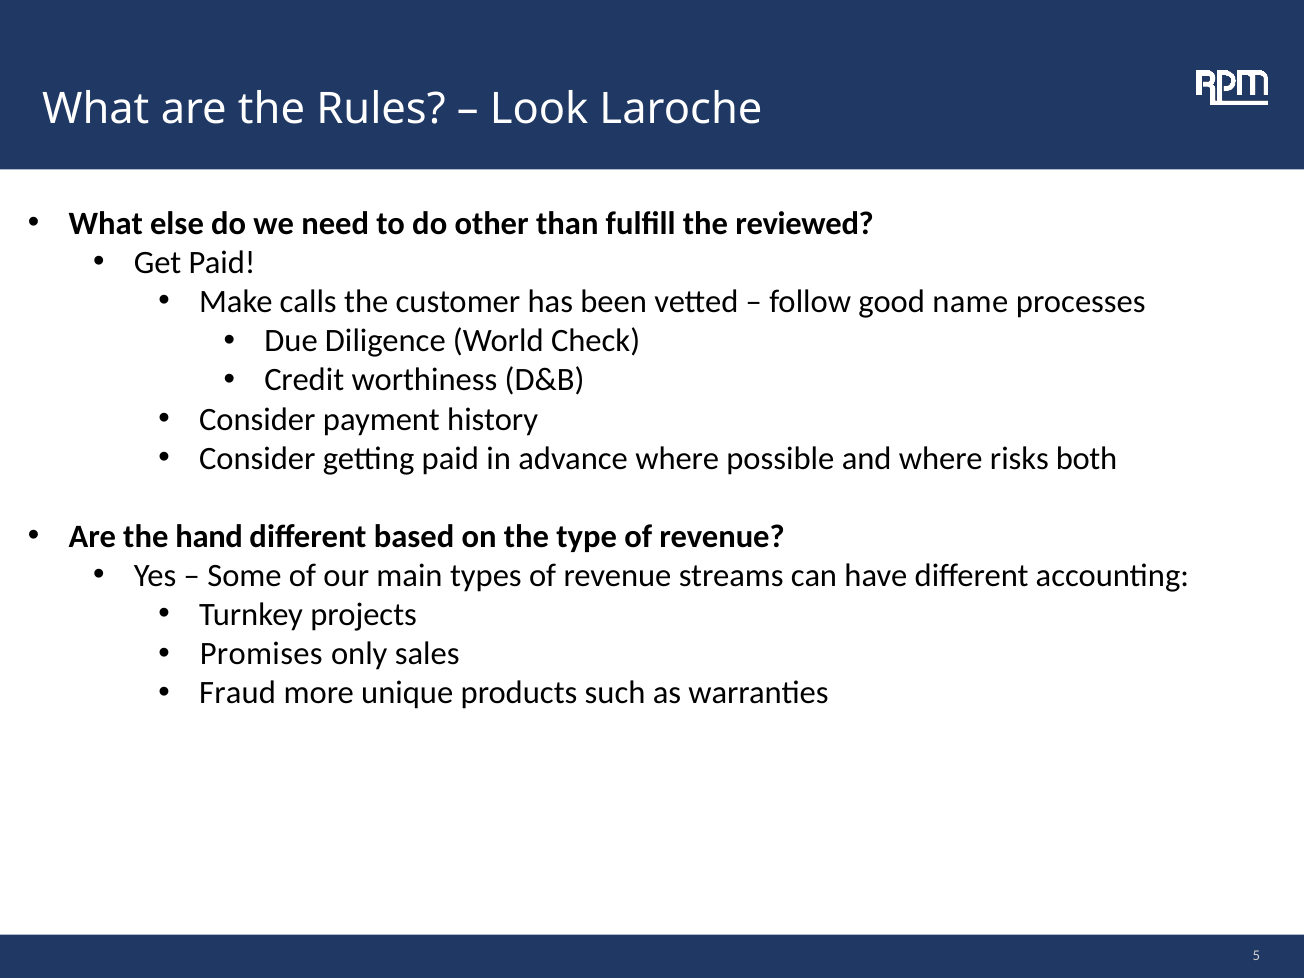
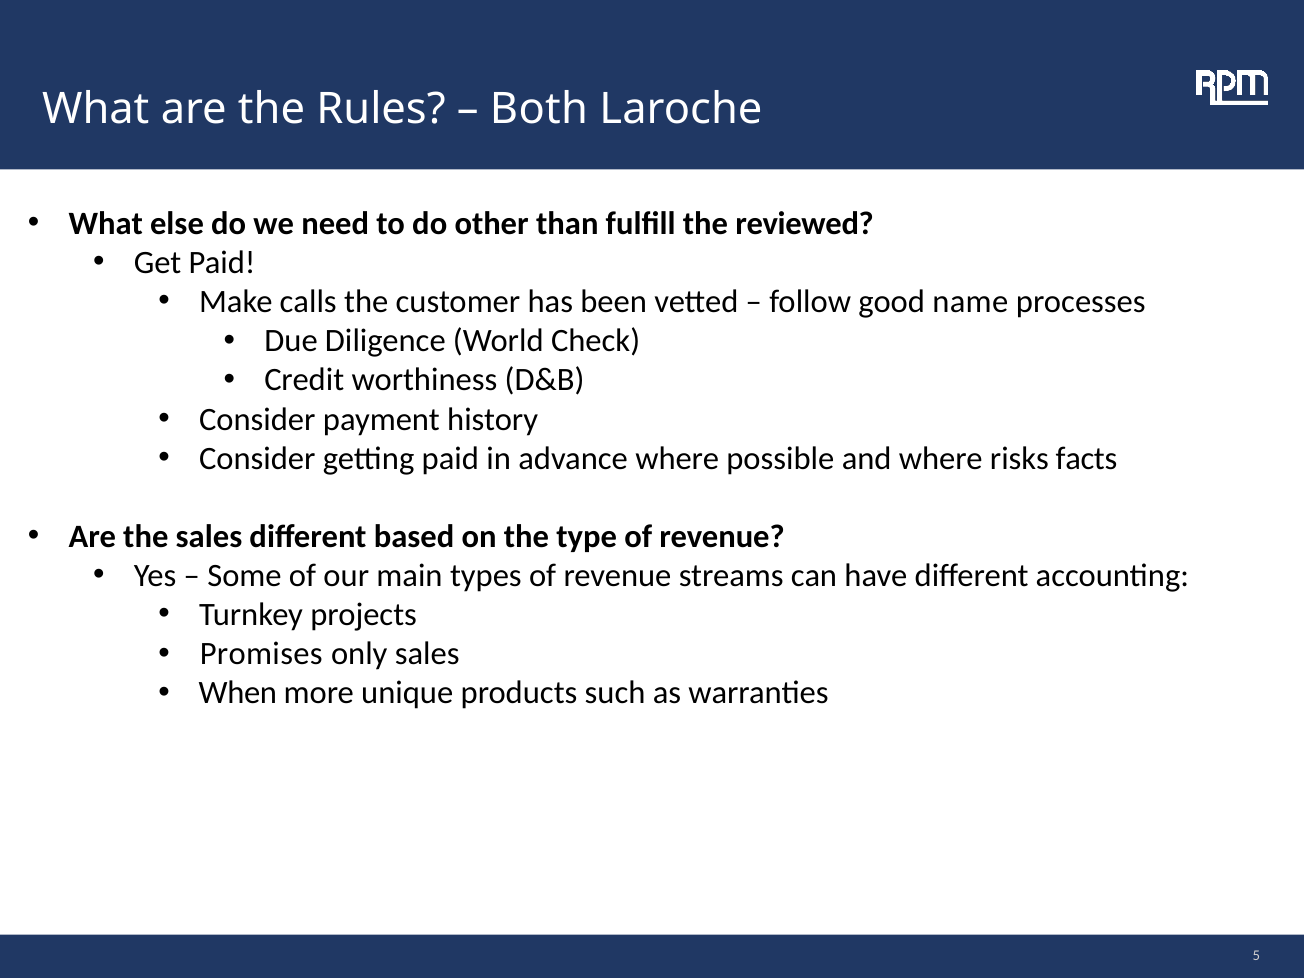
Look: Look -> Both (539, 109)
both: both -> facts (1086, 458)
the hand: hand -> sales (209, 537)
Fraud: Fraud -> When (238, 693)
